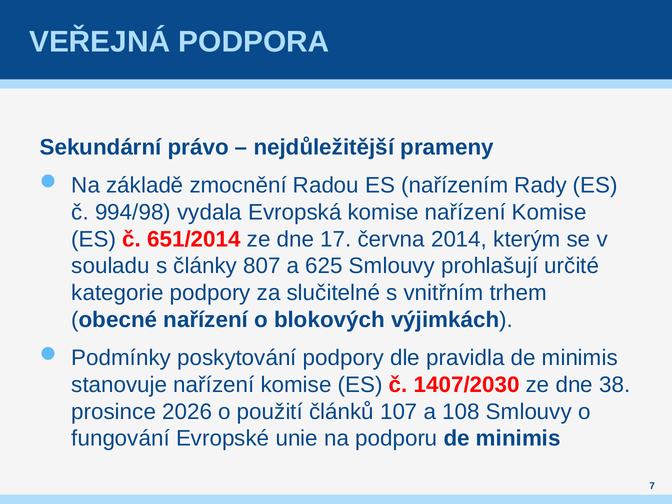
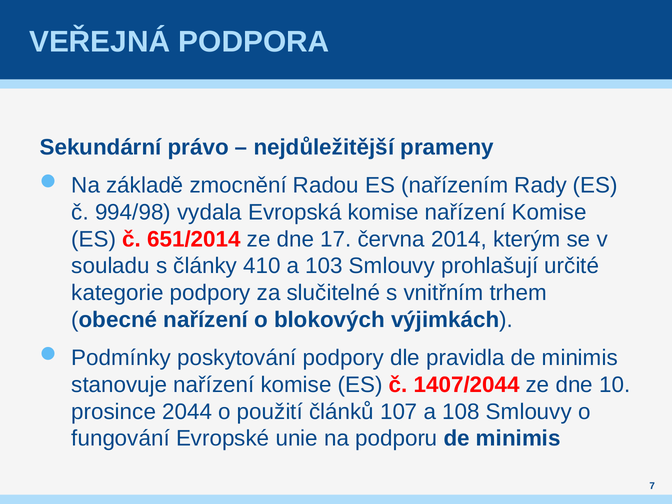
807: 807 -> 410 (262, 266)
625: 625 -> 103 (324, 266)
1407/2030: 1407/2030 -> 1407/2044 (467, 385)
38: 38 -> 10 (615, 385)
2026: 2026 -> 2044 (187, 412)
